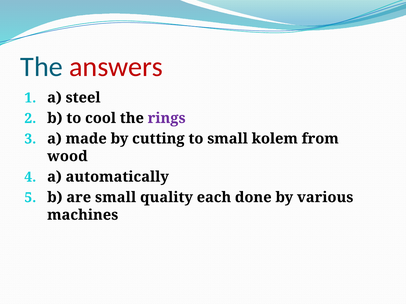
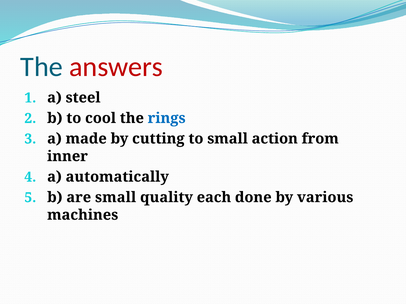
rings colour: purple -> blue (167, 118)
kolem: kolem -> action (275, 139)
wood: wood -> inner (68, 157)
